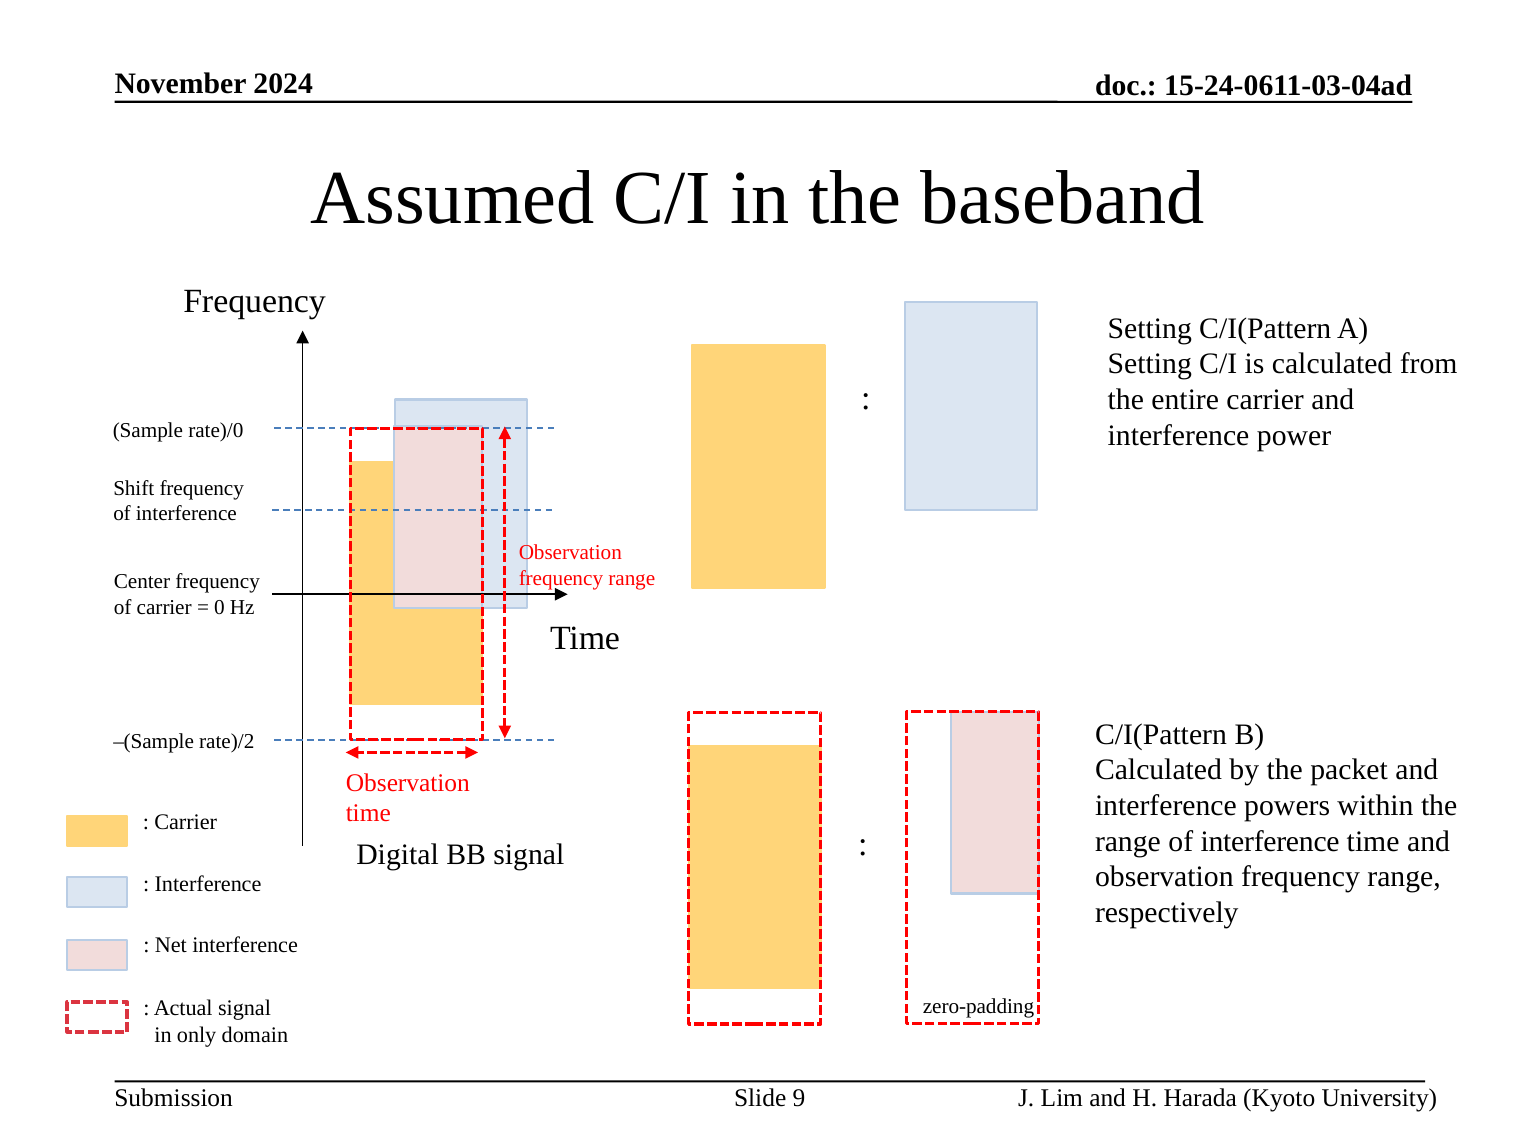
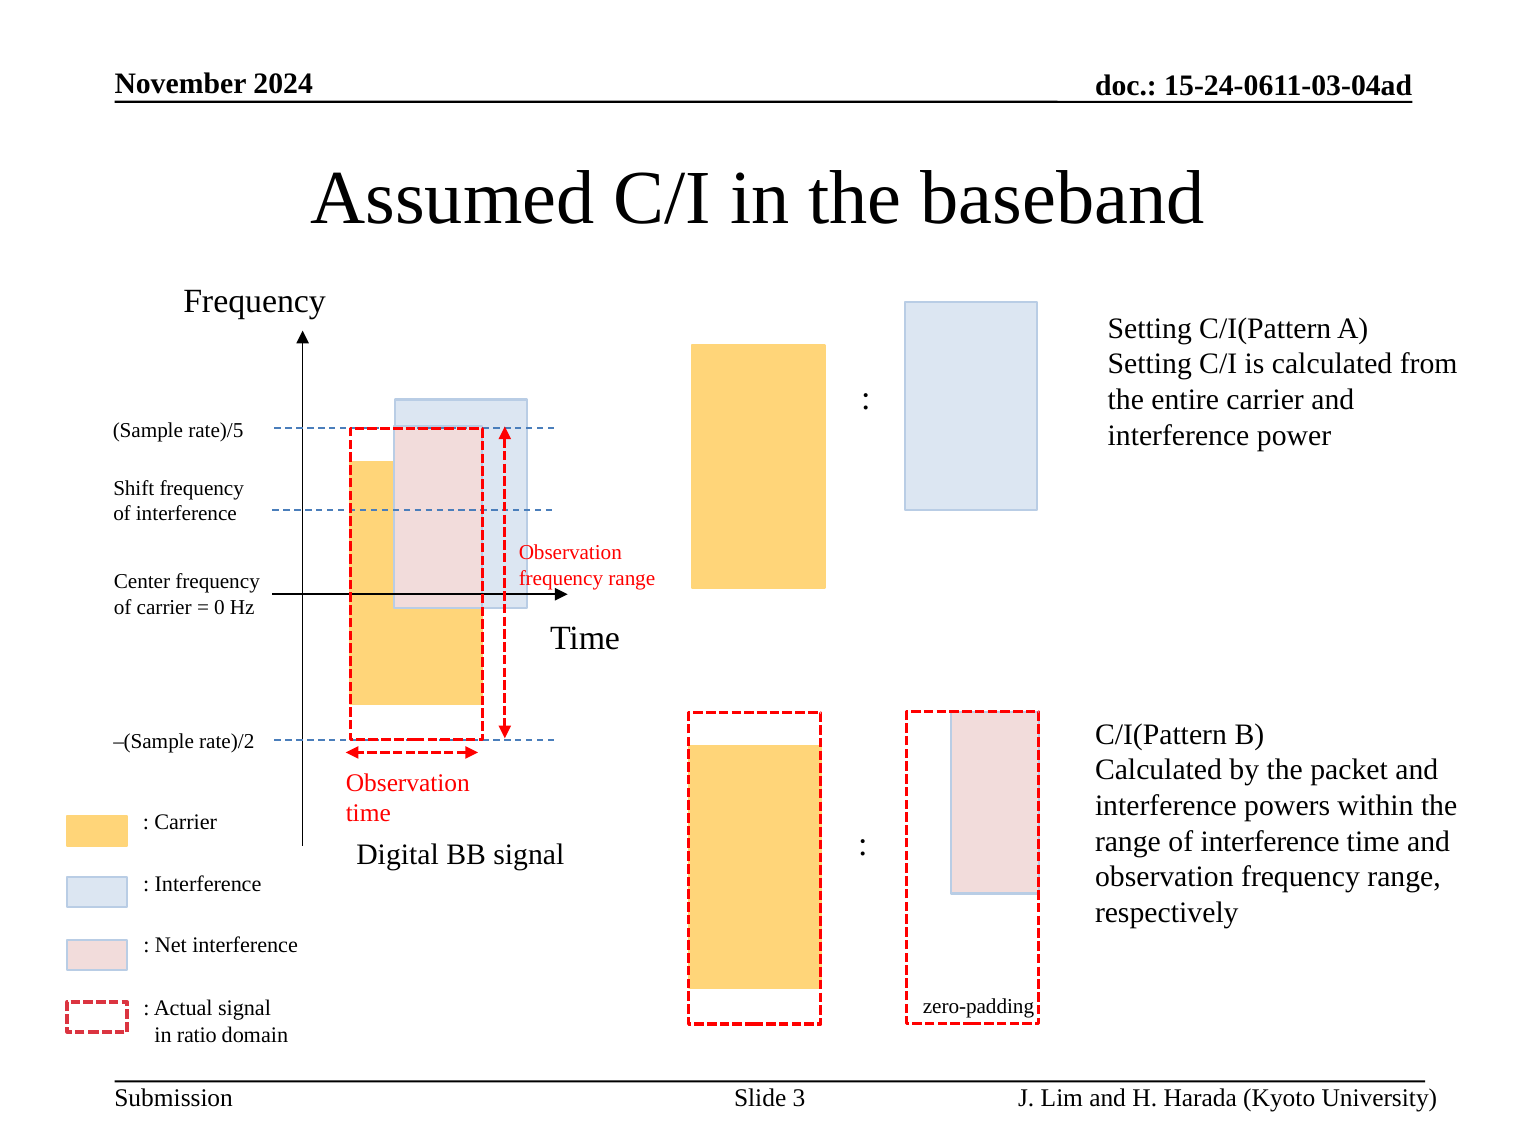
rate)/0: rate)/0 -> rate)/5 (216, 431)
only: only -> ratio (197, 1035)
9: 9 -> 3 (799, 1098)
